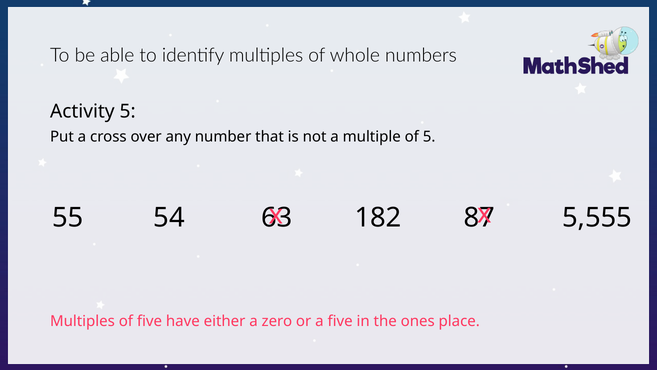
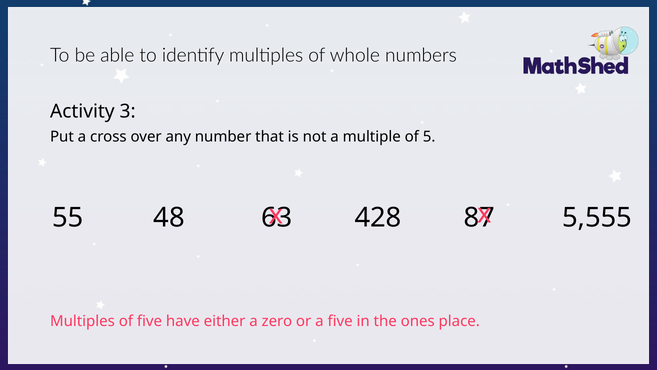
Activity 5: 5 -> 3 (128, 111)
54: 54 -> 48 (169, 217)
182: 182 -> 428 (378, 217)
